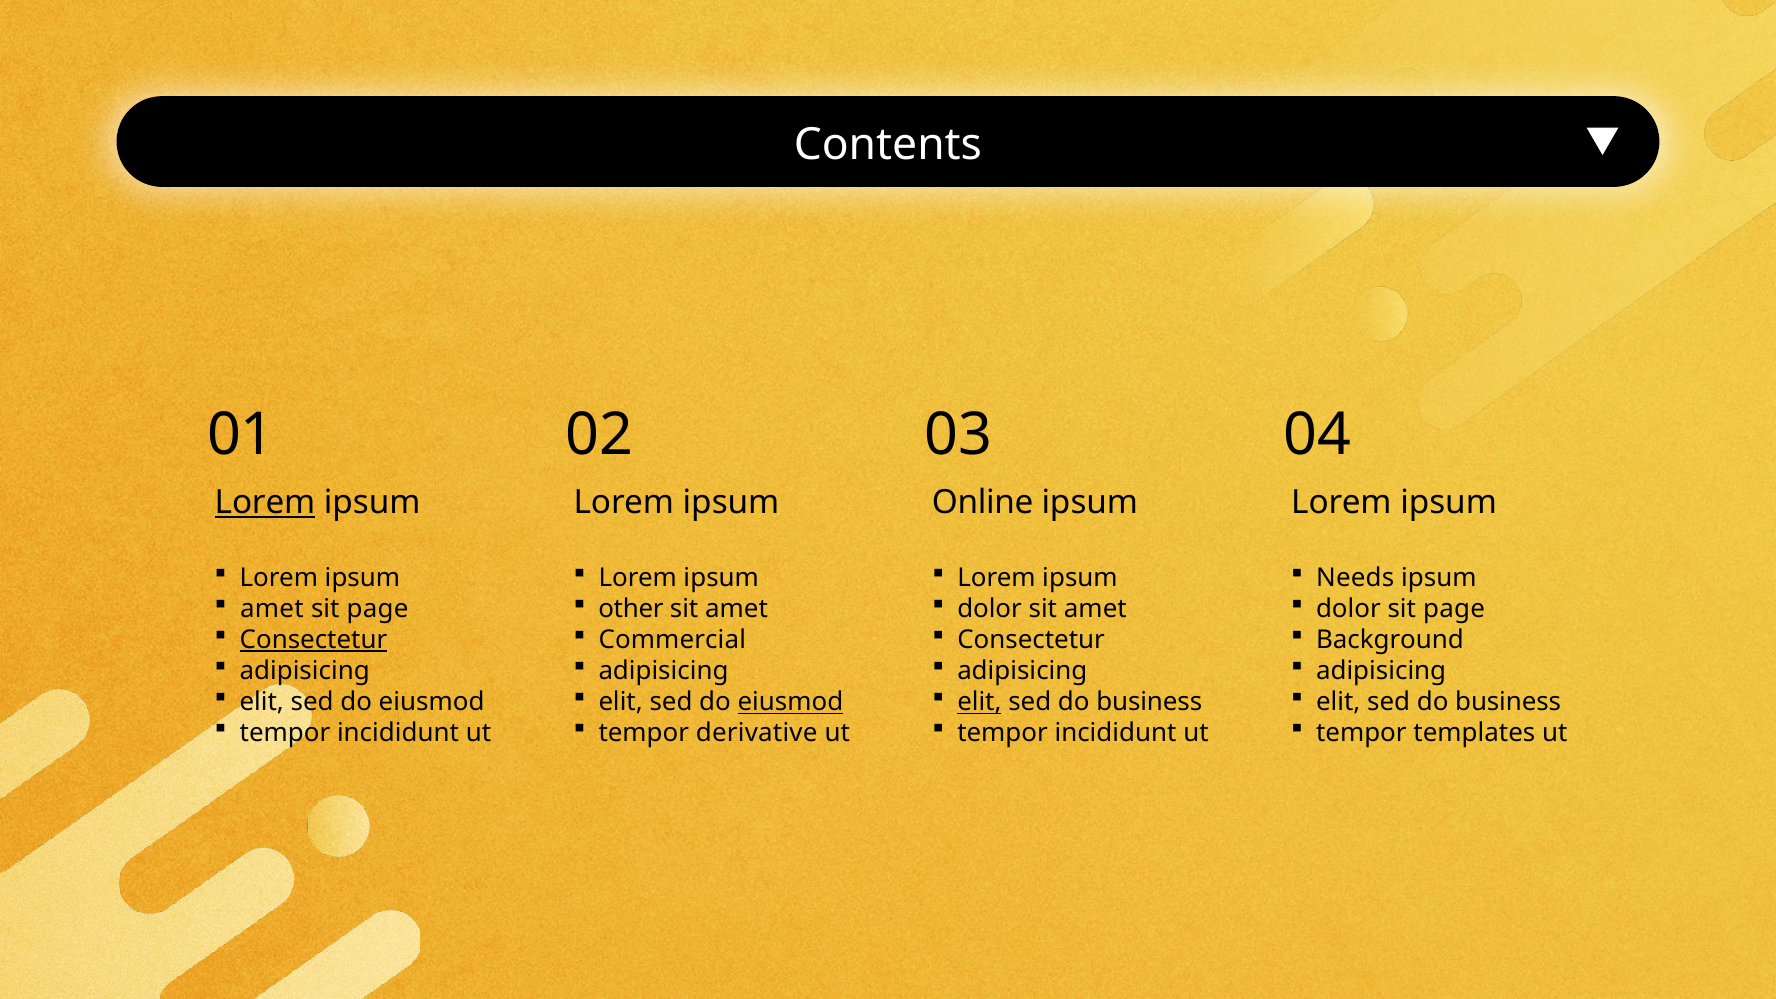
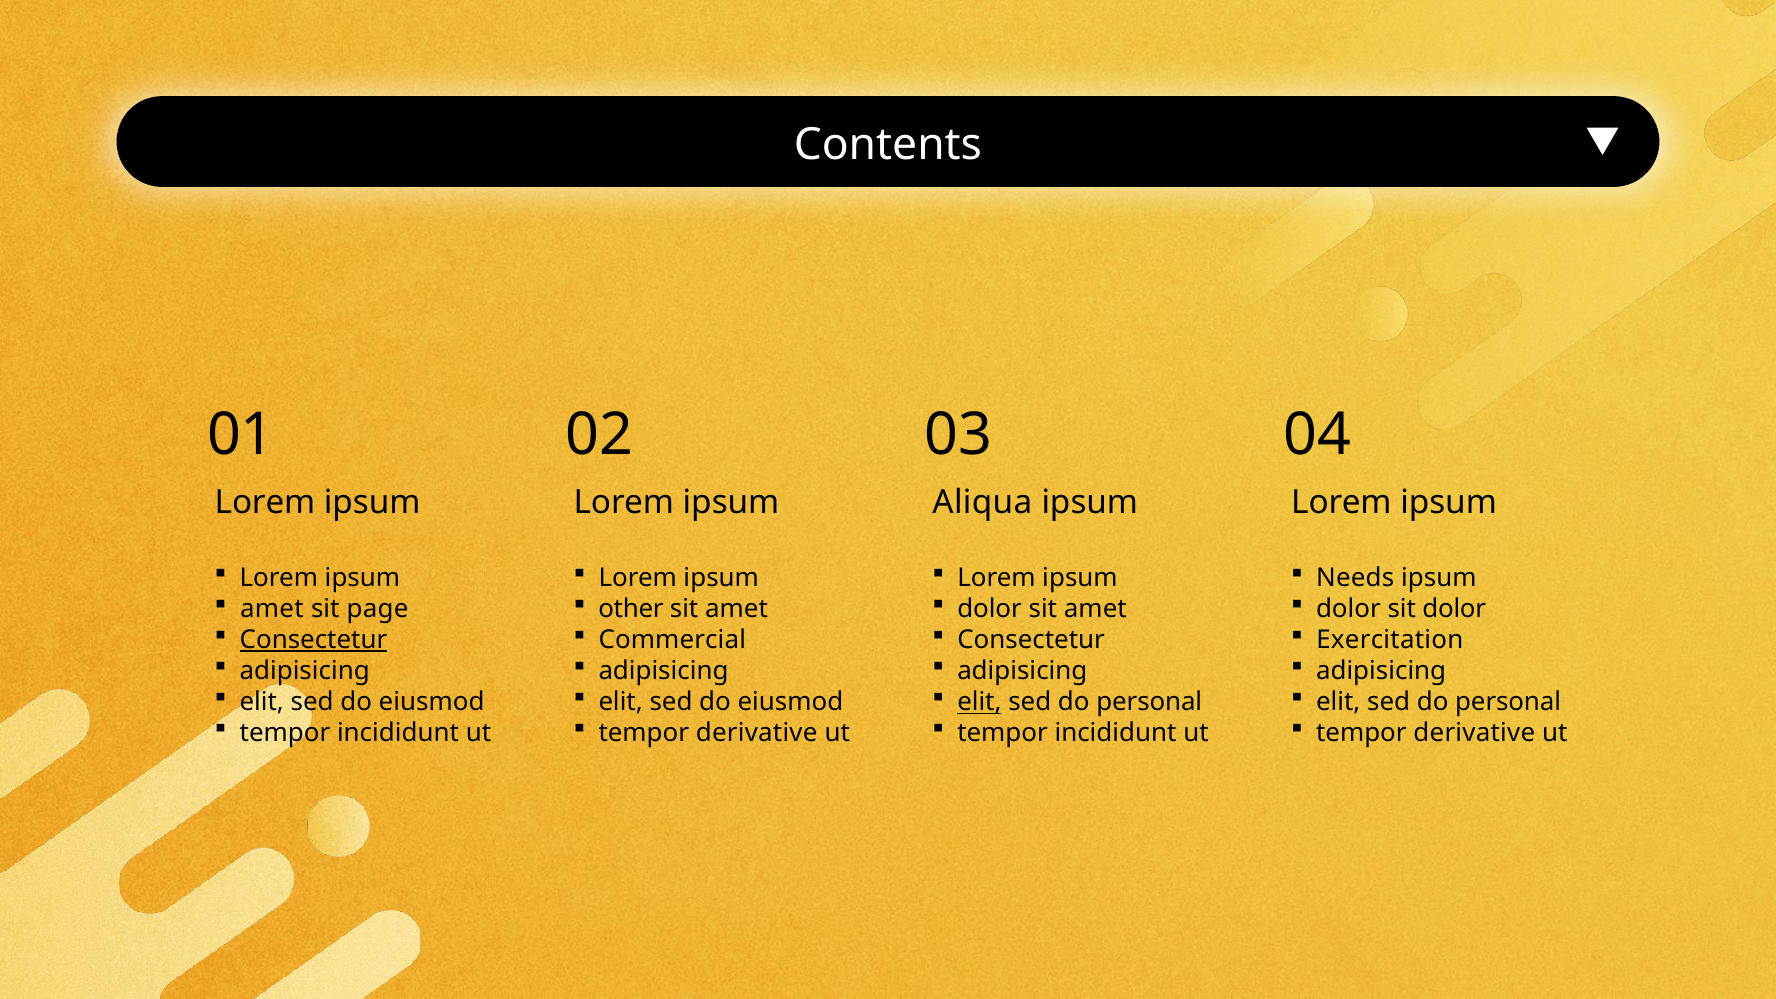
Lorem underline: present -> none (265, 502)
Online: Online -> Aliqua (982, 502)
dolor sit page: page -> dolor (1454, 609)
Background: Background -> Exercitation (1390, 640)
eiusmod underline: present -> none (790, 702)
business: business -> personal (1149, 702)
business: business -> personal (1508, 702)
templates: templates -> derivative (1474, 733)
